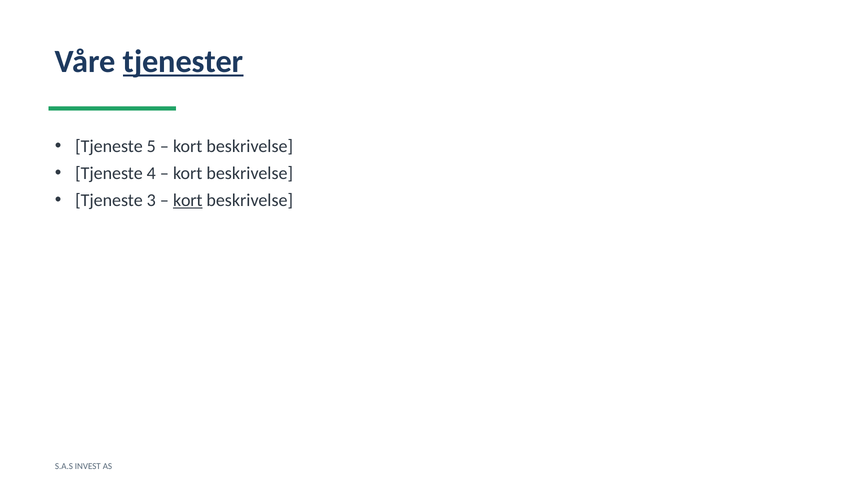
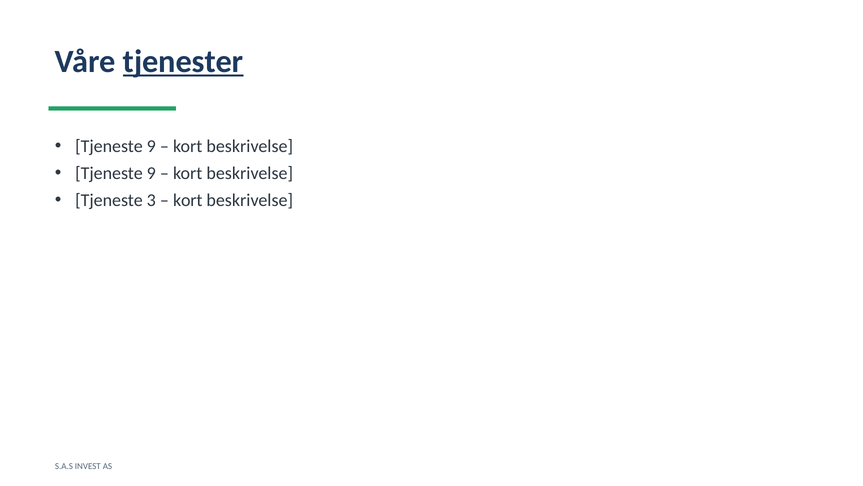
5: 5 -> 9 (151, 146)
4: 4 -> 9 (151, 173)
kort underline: present -> none (188, 200)
